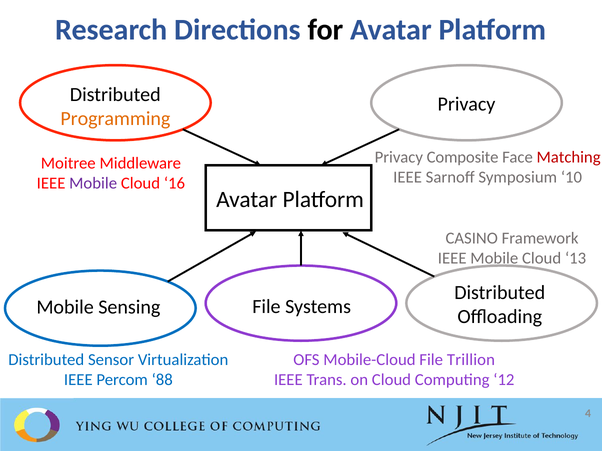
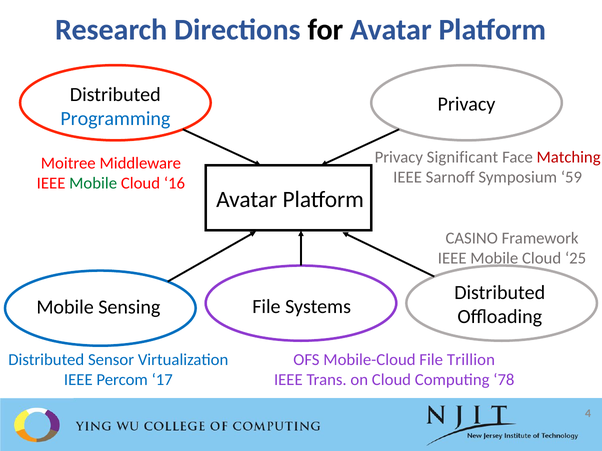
Programming colour: orange -> blue (115, 119)
Composite: Composite -> Significant (462, 157)
10: 10 -> 59 (571, 177)
Mobile colour: purple -> green (93, 183)
13: 13 -> 25 (576, 259)
88: 88 -> 17 (162, 380)
12: 12 -> 78 (504, 380)
